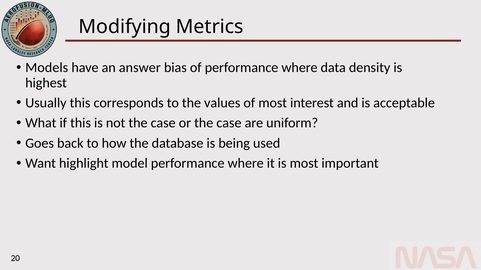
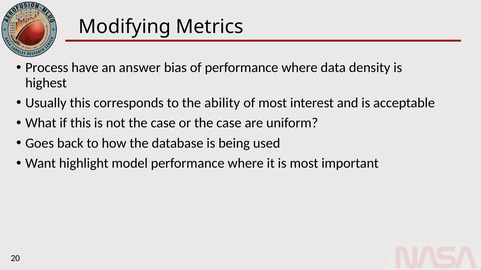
Models: Models -> Process (47, 68)
values: values -> ability (222, 103)
